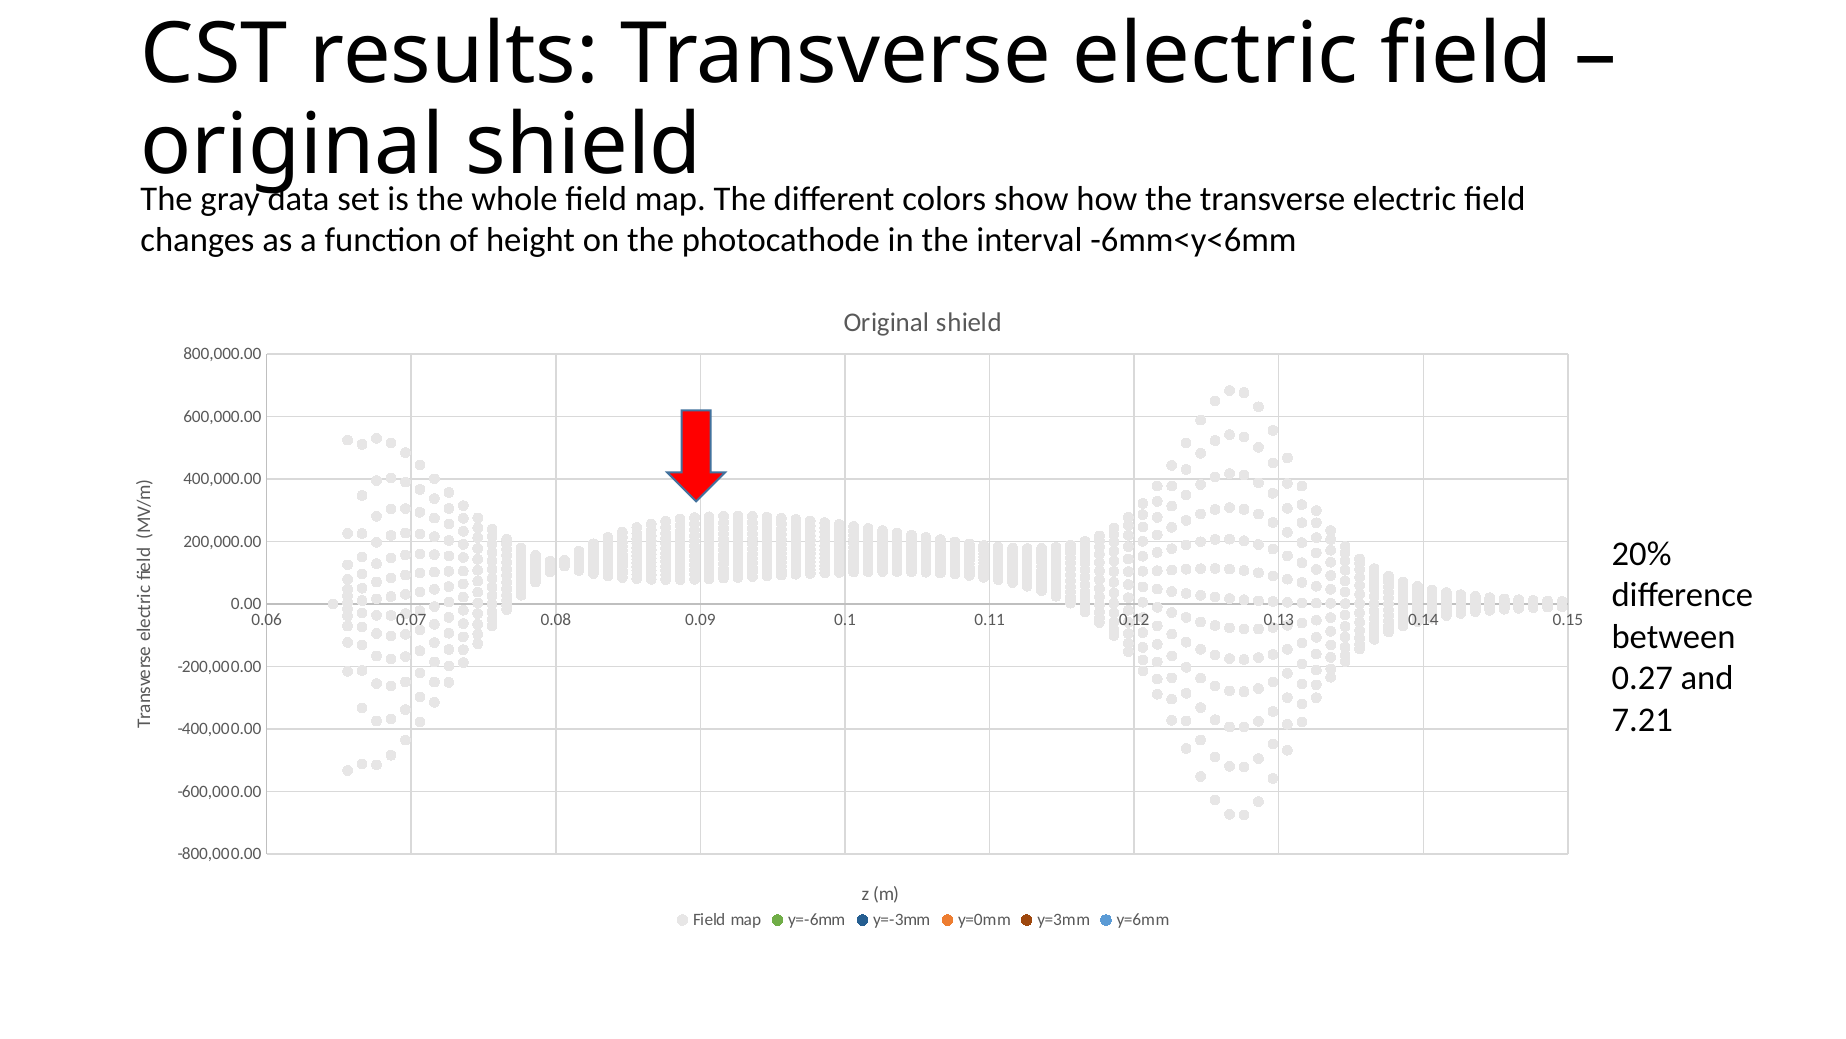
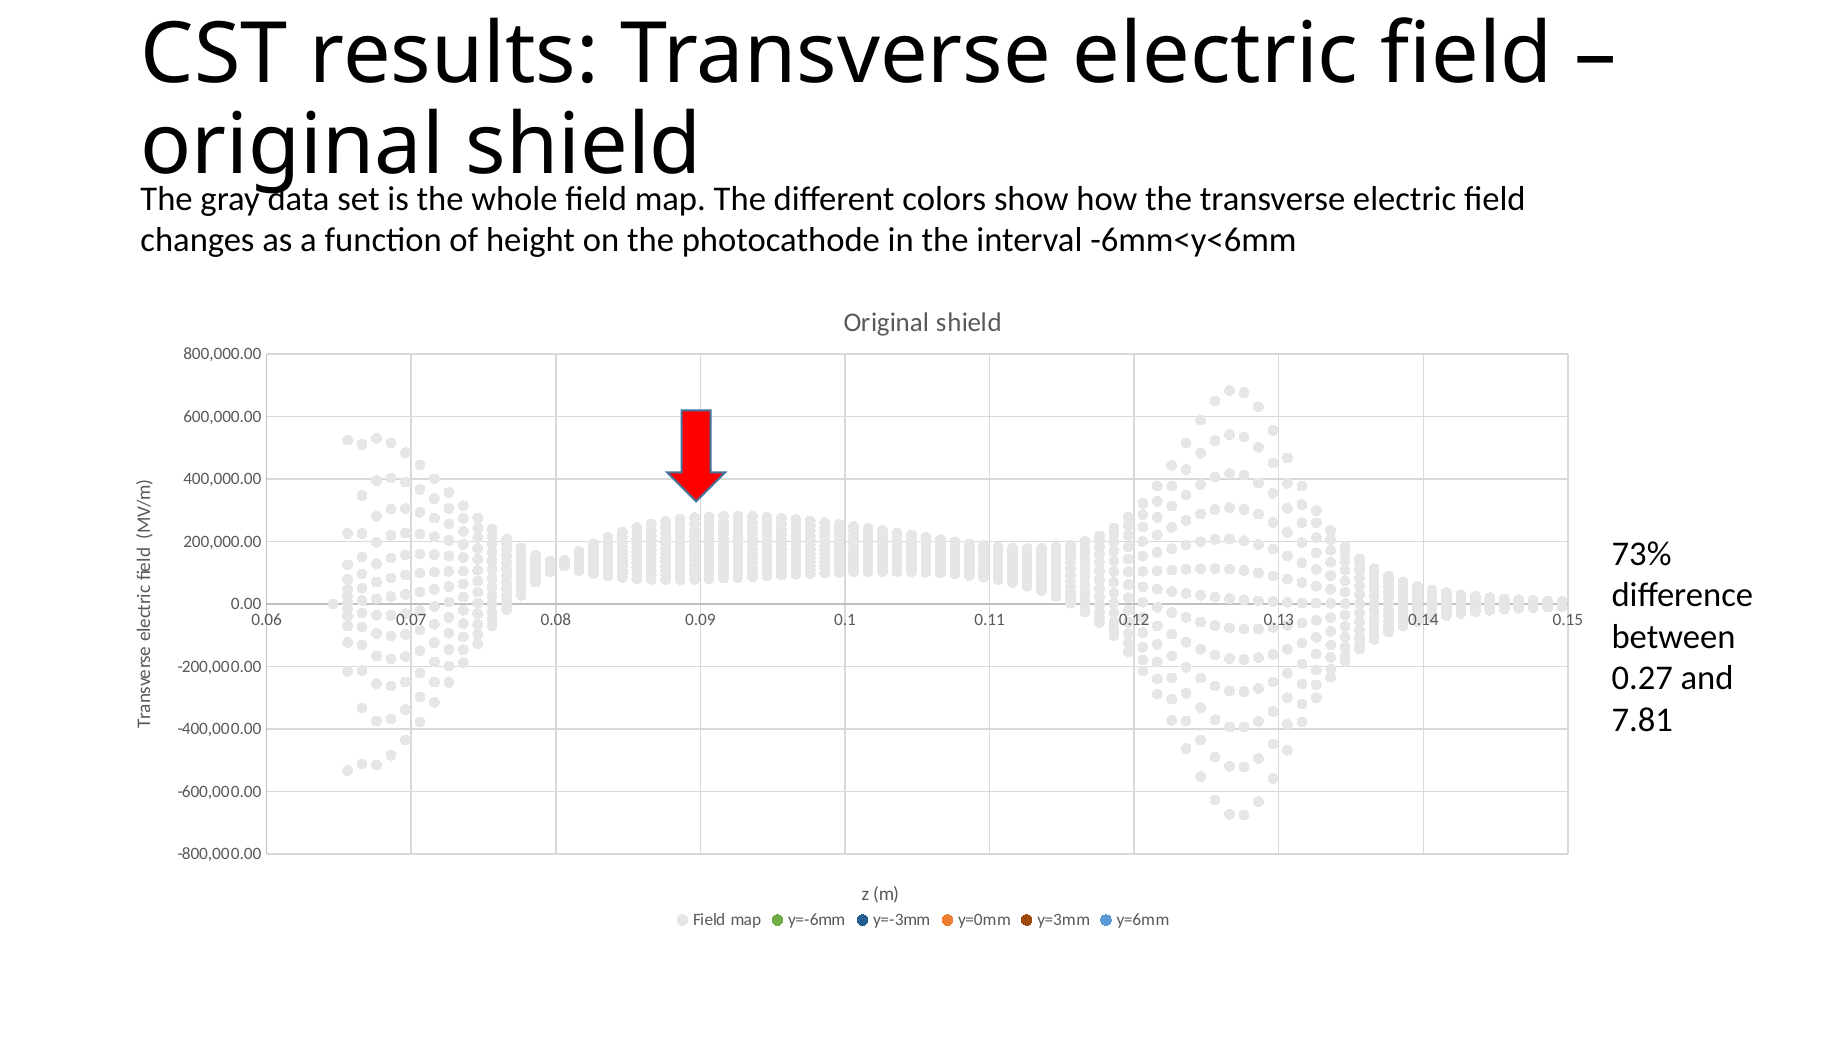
20%: 20% -> 73% (1642, 553)
7.21: 7.21 -> 7.81 (1642, 720)
